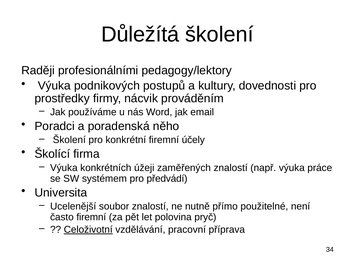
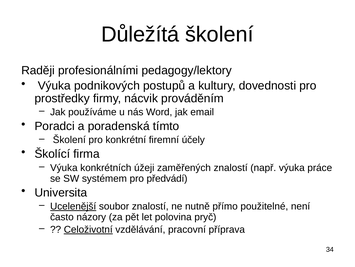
něho: něho -> tímto (166, 126)
Ucelenější underline: none -> present (73, 206)
často firemní: firemní -> názory (91, 216)
